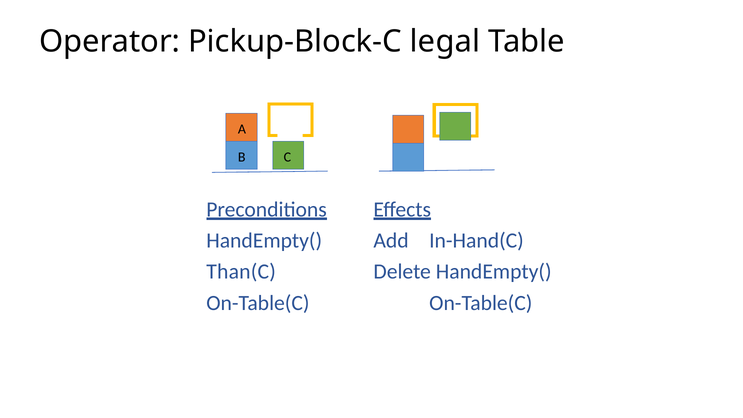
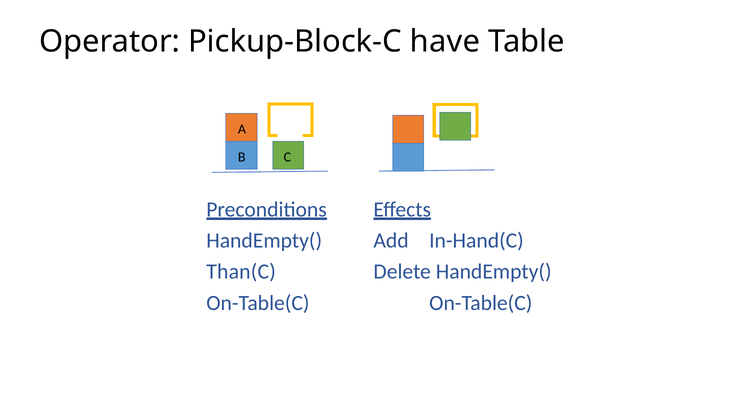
legal: legal -> have (445, 42)
